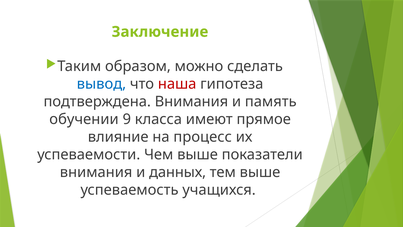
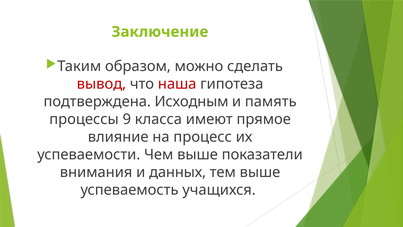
вывод colour: blue -> red (101, 84)
подтверждена Внимания: Внимания -> Исходным (191, 101)
обучении: обучении -> процессы (84, 119)
